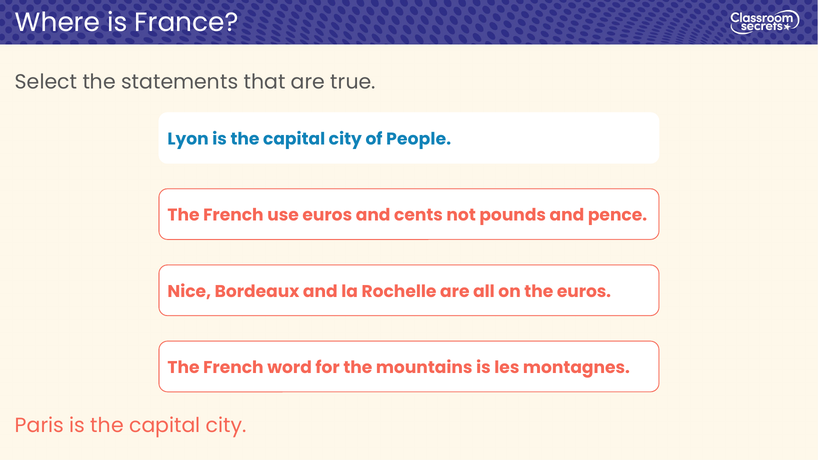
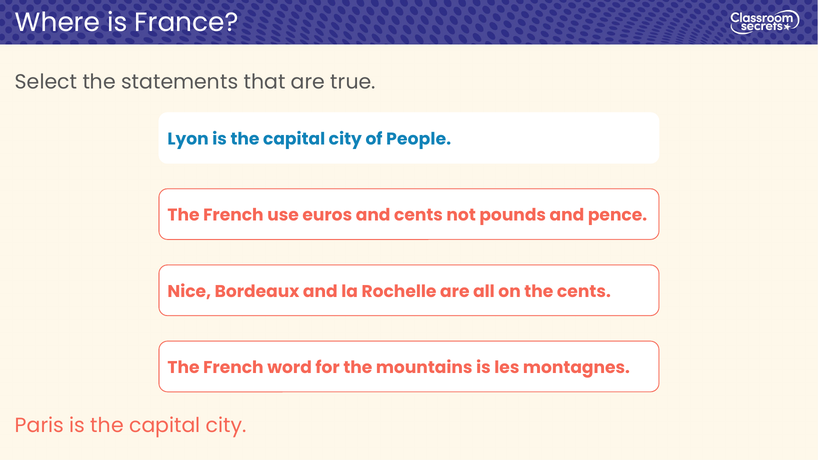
the euros: euros -> cents (584, 292)
